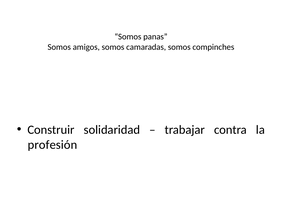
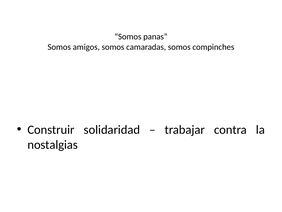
profesión: profesión -> nostalgias (53, 144)
